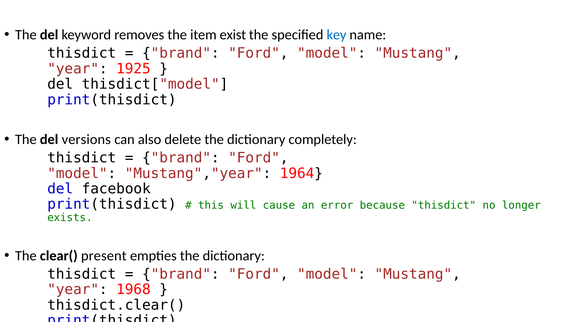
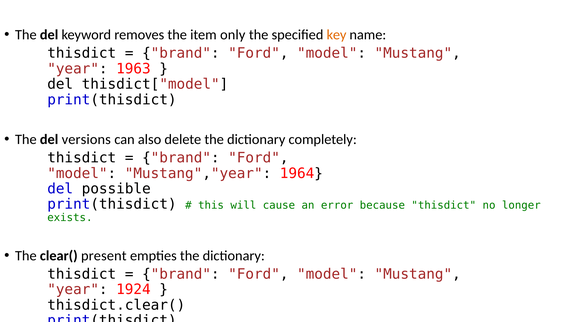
exist: exist -> only (233, 35)
key colour: blue -> orange (337, 35)
1925: 1925 -> 1963 (133, 69)
facebook: facebook -> possible (116, 189)
1968: 1968 -> 1924 (133, 290)
